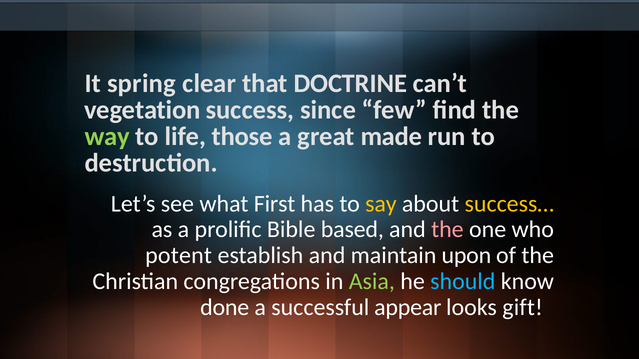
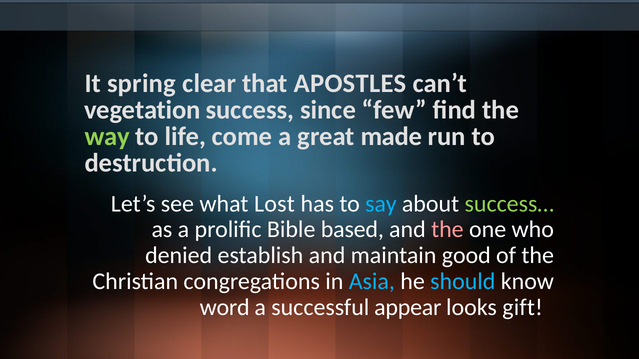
DOCTRINE: DOCTRINE -> APOSTLES (350, 83)
those: those -> come (242, 137)
First: First -> Lost (274, 204)
say colour: yellow -> light blue (381, 204)
success… colour: yellow -> light green (509, 204)
potent: potent -> denied (179, 256)
upon: upon -> good (466, 256)
Asia colour: light green -> light blue (372, 282)
done: done -> word (225, 308)
